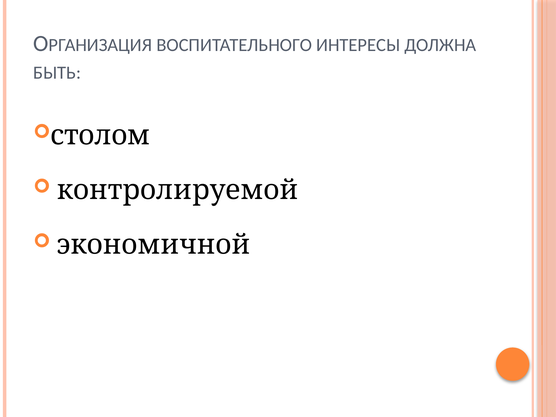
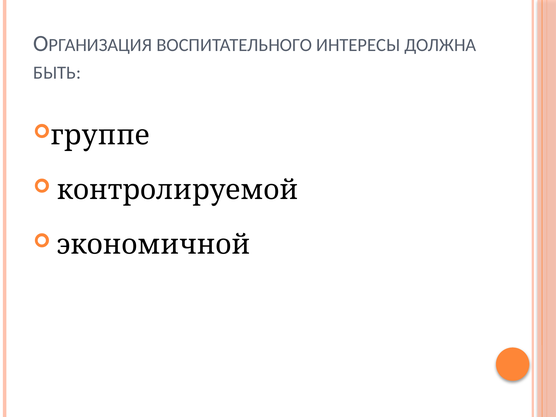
столом: столом -> группе (100, 135)
